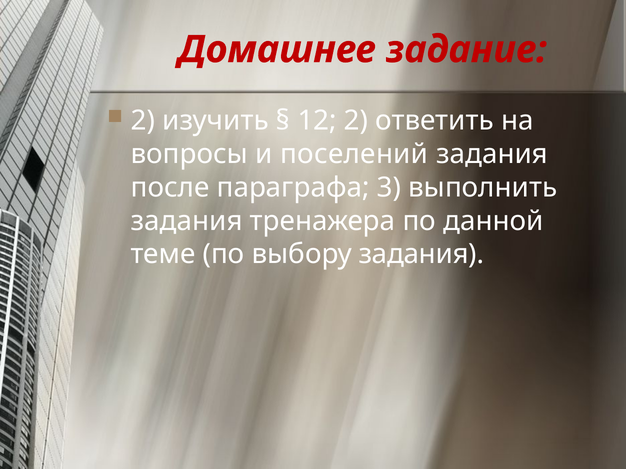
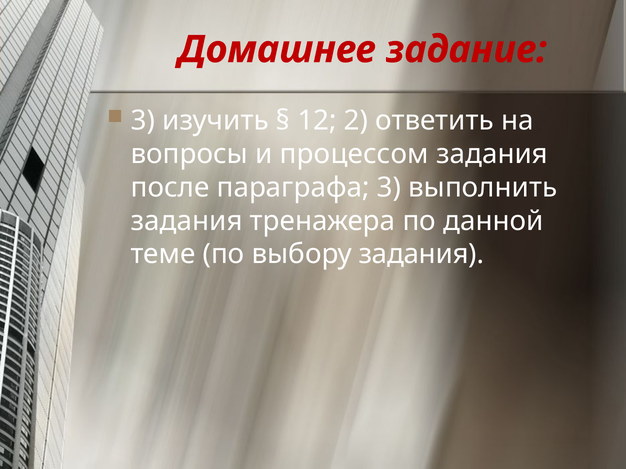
2: 2 -> 3 (143, 121)
поселений: поселений -> процессом (354, 154)
